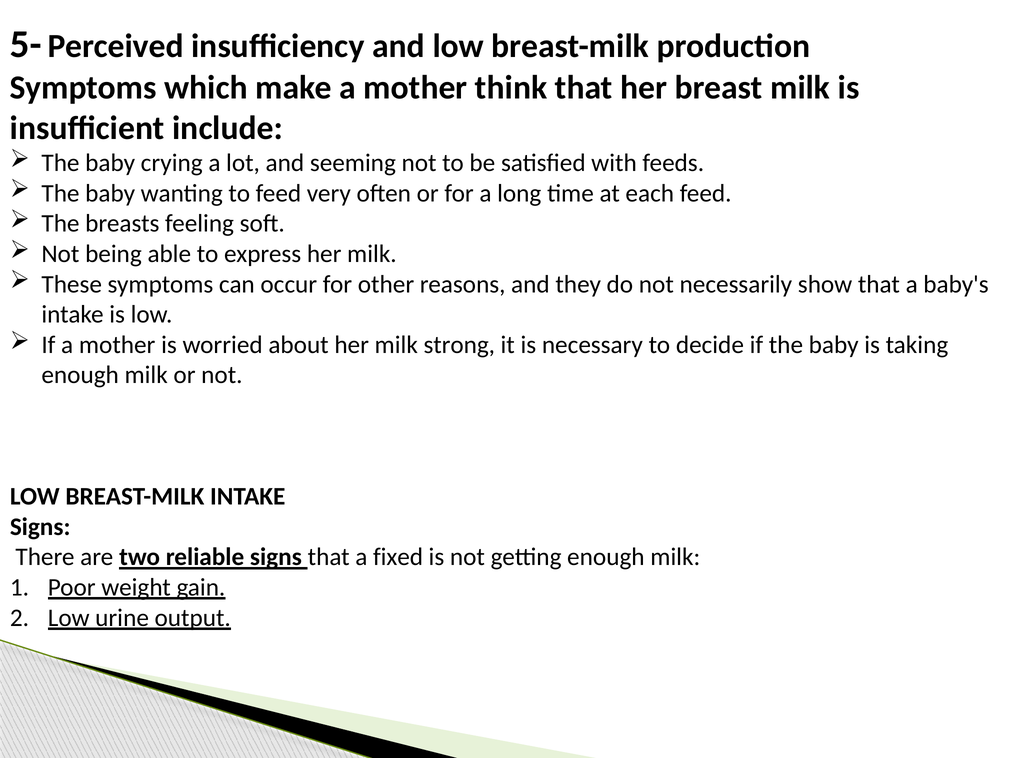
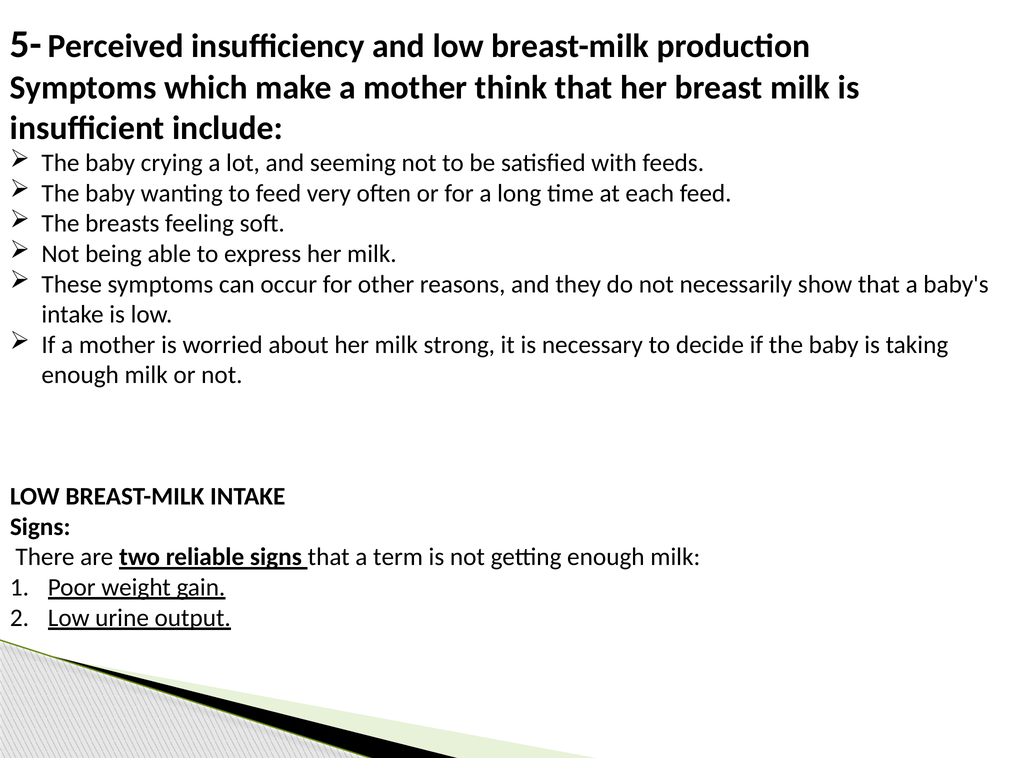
fixed: fixed -> term (398, 557)
